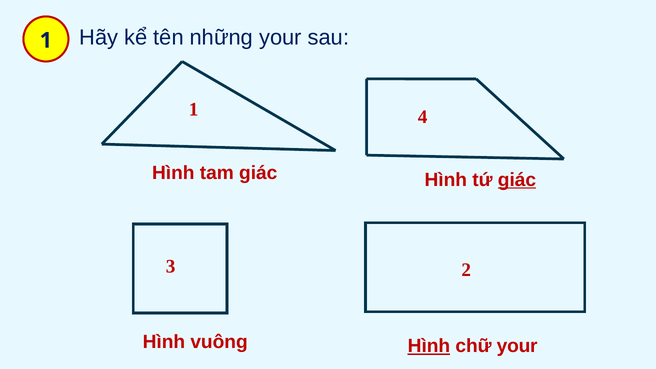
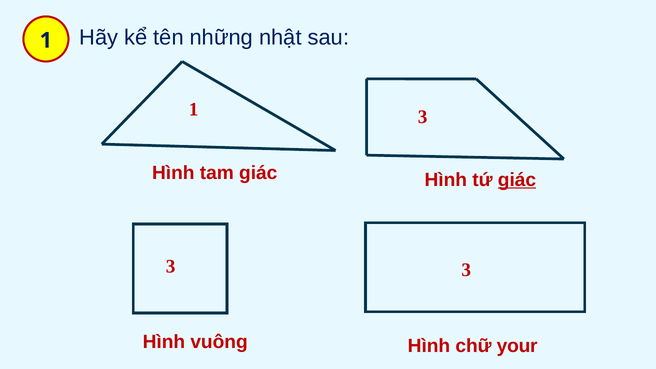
những your: your -> nhật (280, 38)
1 4: 4 -> 3 (423, 117)
2: 2 -> 3 (466, 270)
Hình underline: present -> none (429, 346)
